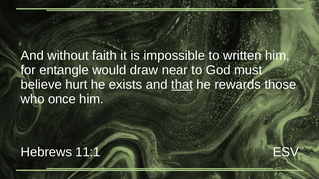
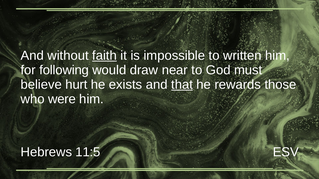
faith underline: none -> present (105, 56)
entangle: entangle -> following (64, 70)
once: once -> were (62, 99)
11:1: 11:1 -> 11:5 (88, 152)
